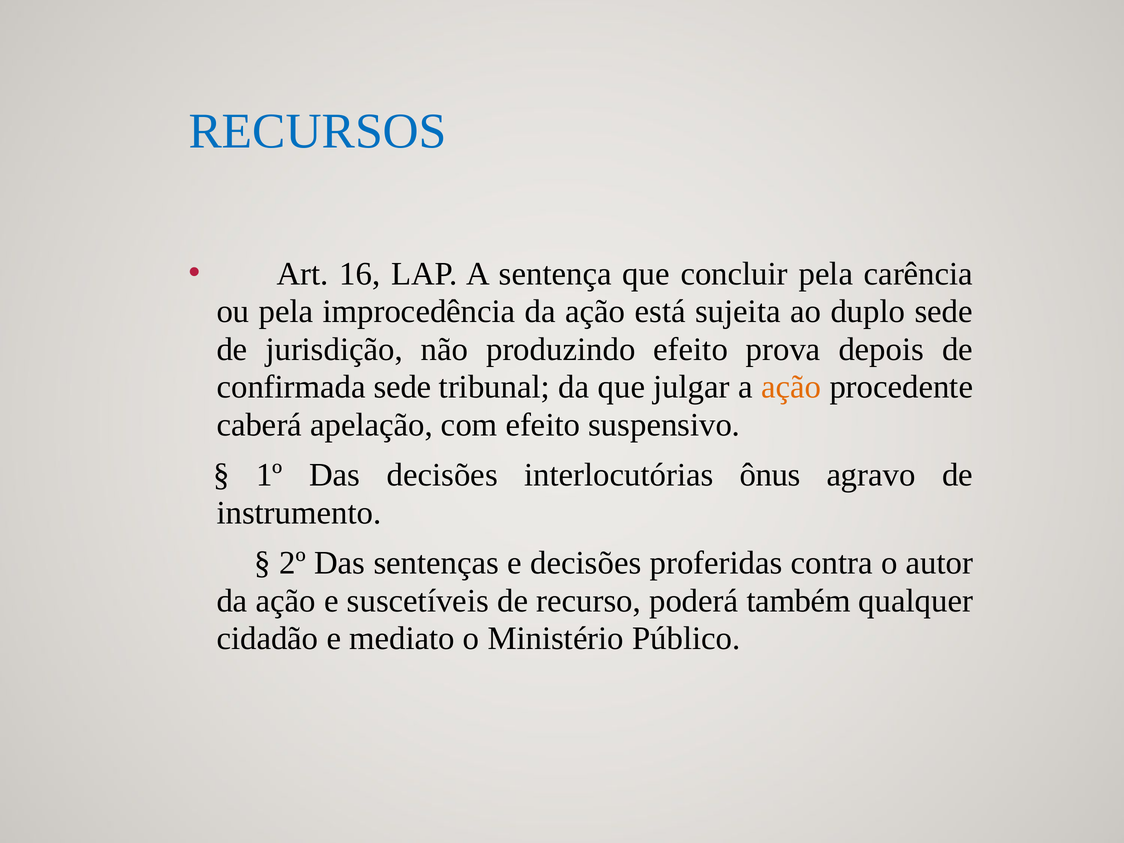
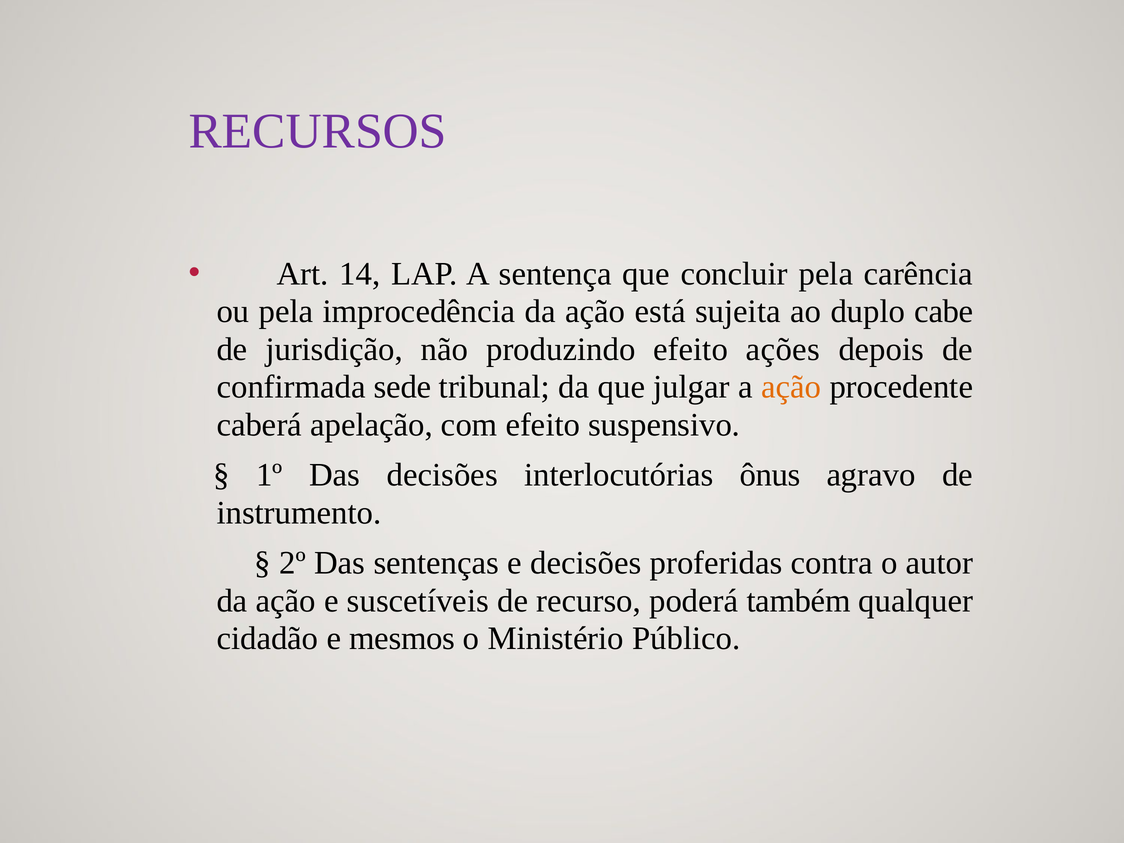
RECURSOS colour: blue -> purple (318, 131)
16: 16 -> 14 (360, 274)
duplo sede: sede -> cabe (944, 312)
prova: prova -> ações (783, 349)
mediato: mediato -> mesmos (402, 638)
